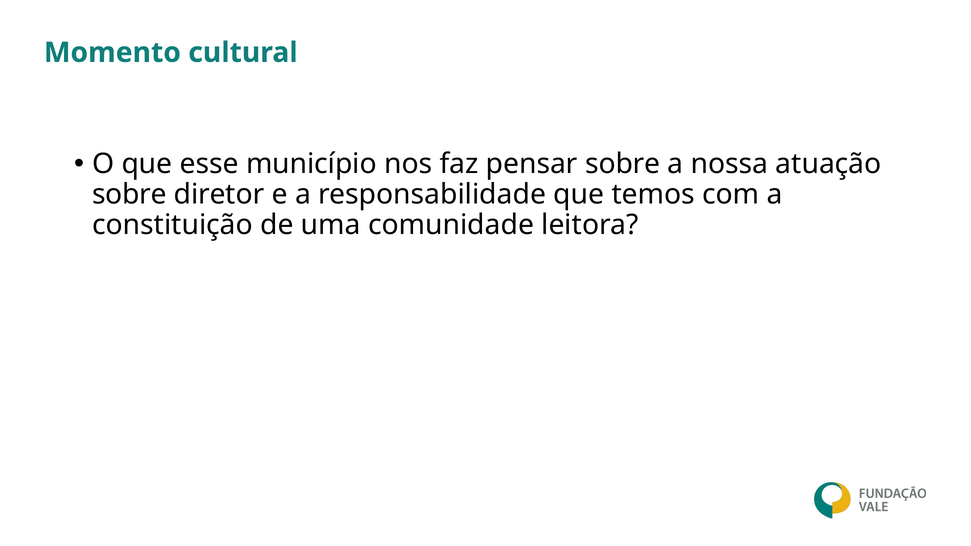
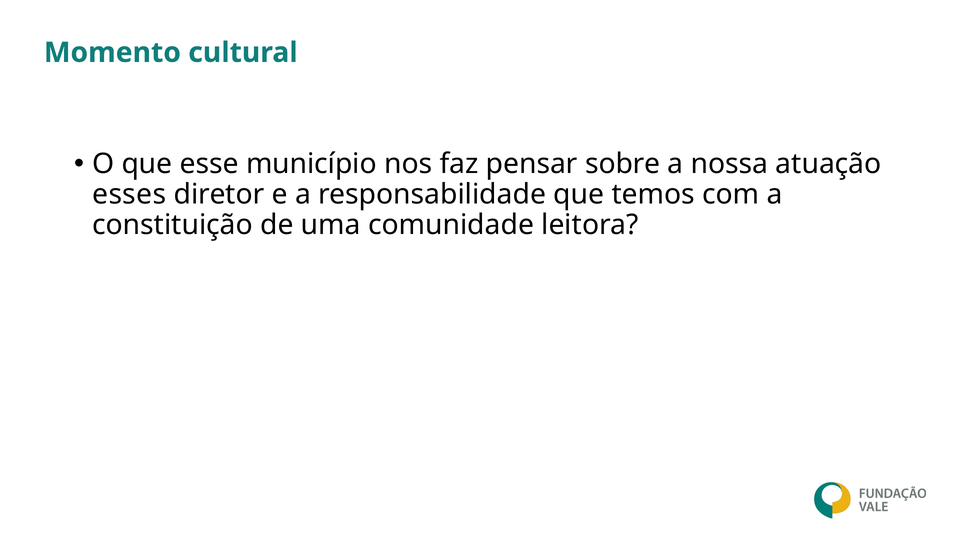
sobre: sobre -> esses (129, 195)
